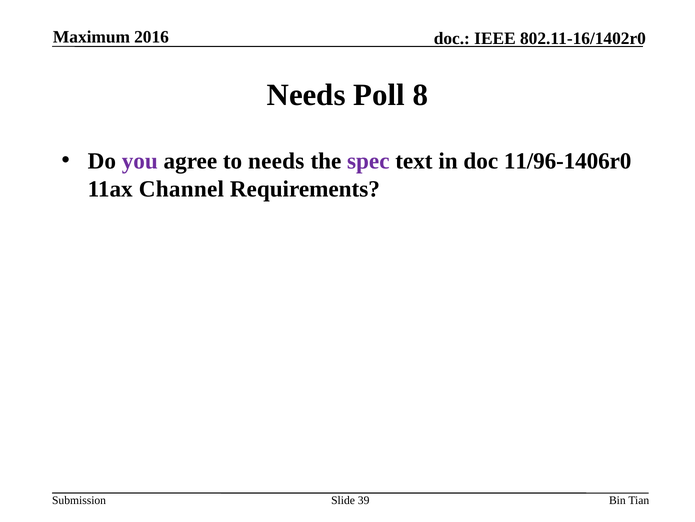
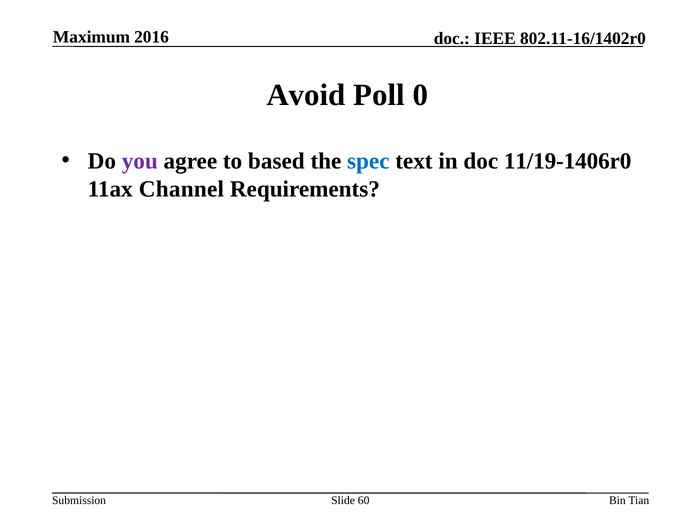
Needs: Needs -> Avoid (306, 95)
8: 8 -> 0 (420, 95)
to needs: needs -> based (276, 161)
spec colour: purple -> blue (368, 161)
11/96-1406r0: 11/96-1406r0 -> 11/19-1406r0 (568, 161)
39: 39 -> 60 (364, 500)
